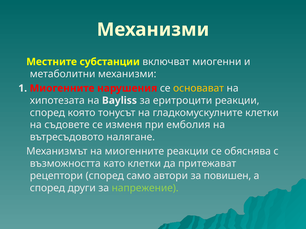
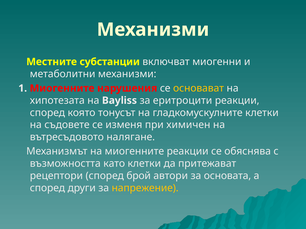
емболия: емболия -> химичен (188, 125)
само: само -> брой (139, 176)
повишен: повишен -> основата (227, 176)
напрежение colour: light green -> yellow (145, 188)
